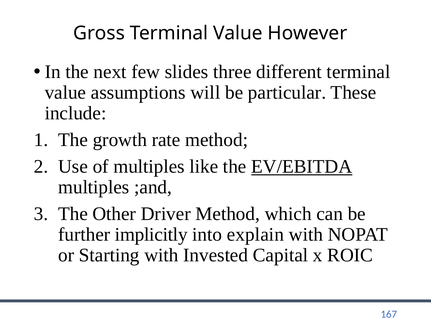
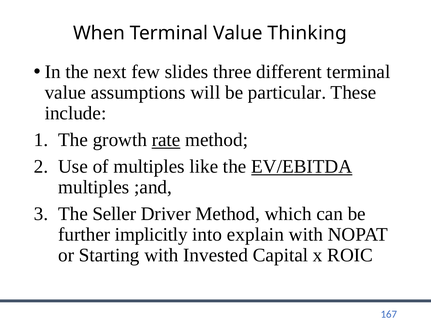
Gross: Gross -> When (99, 33)
However: However -> Thinking (307, 33)
rate underline: none -> present (166, 140)
Other: Other -> Seller (114, 214)
